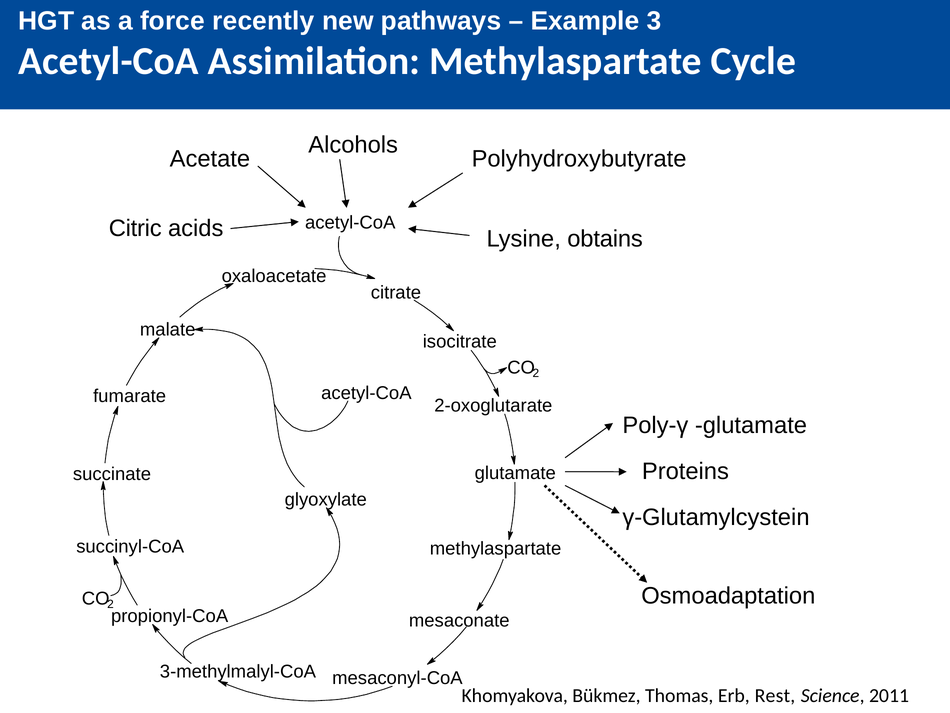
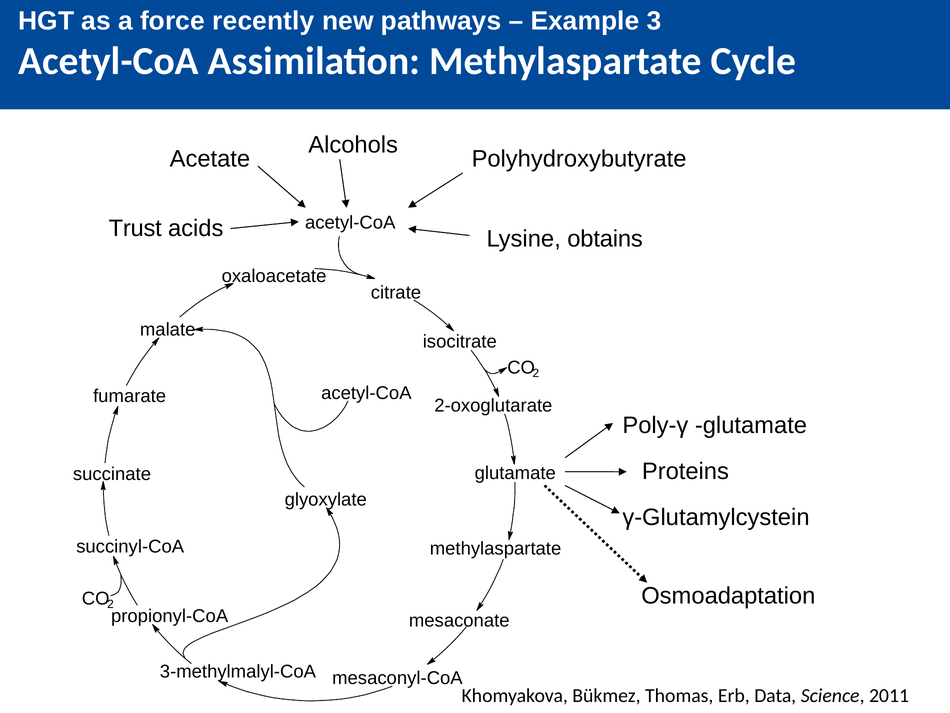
Citric: Citric -> Trust (135, 228)
Rest: Rest -> Data (775, 695)
